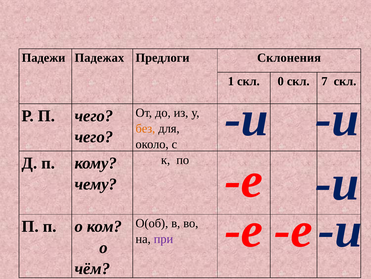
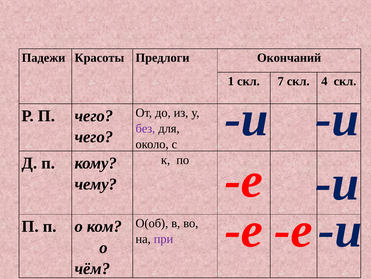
Падежах: Падежах -> Красоты (99, 58)
Склонения: Склонения -> Окончаний (289, 58)
0: 0 -> 7 (281, 81)
7: 7 -> 4 (324, 81)
без colour: orange -> purple (145, 128)
